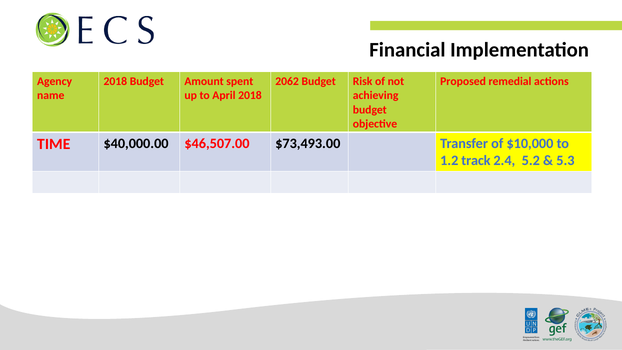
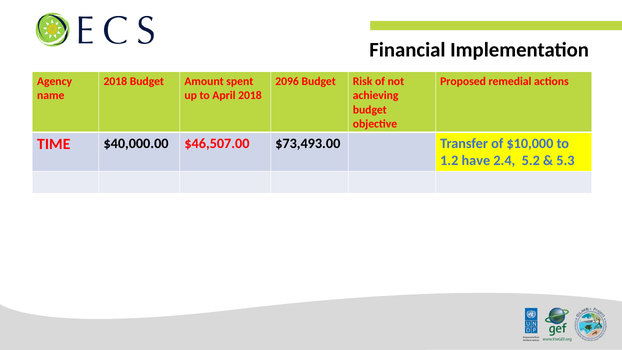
2062: 2062 -> 2096 (287, 81)
track: track -> have (476, 161)
